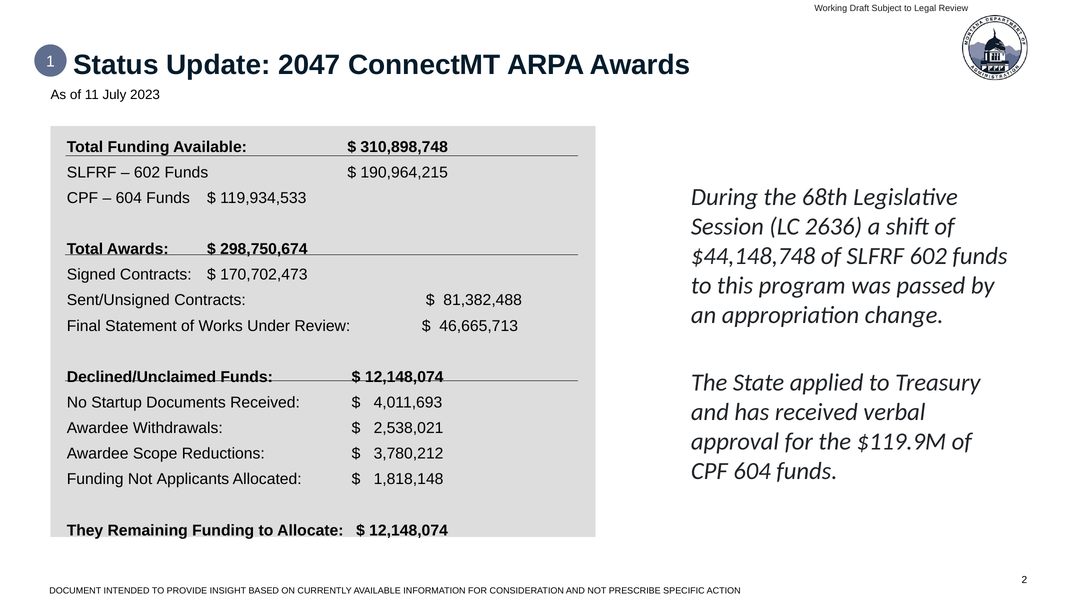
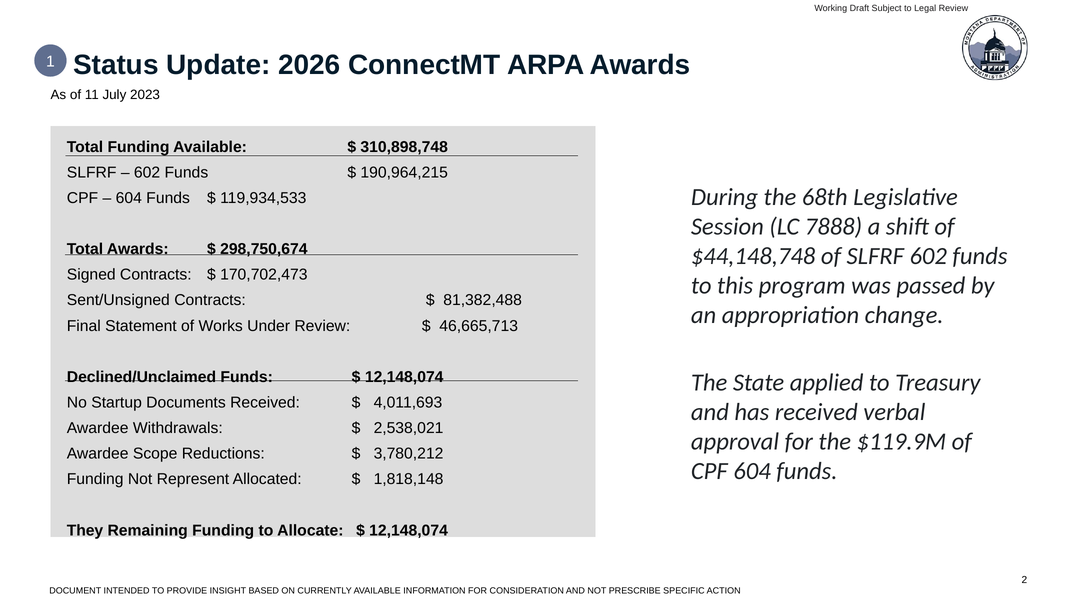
2047: 2047 -> 2026 (309, 65)
2636: 2636 -> 7888 (833, 227)
Applicants: Applicants -> Represent (193, 479)
